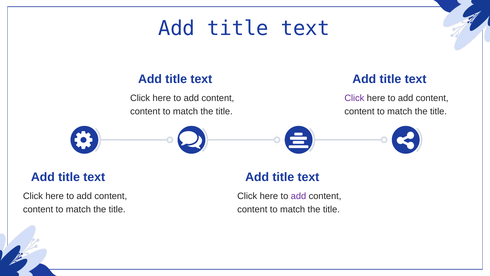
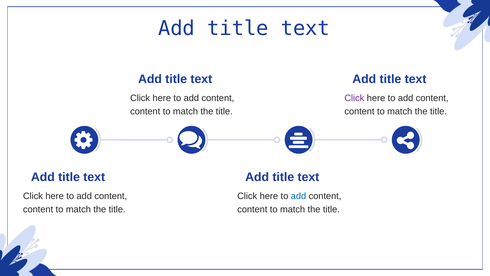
add colour: purple -> blue (298, 196)
